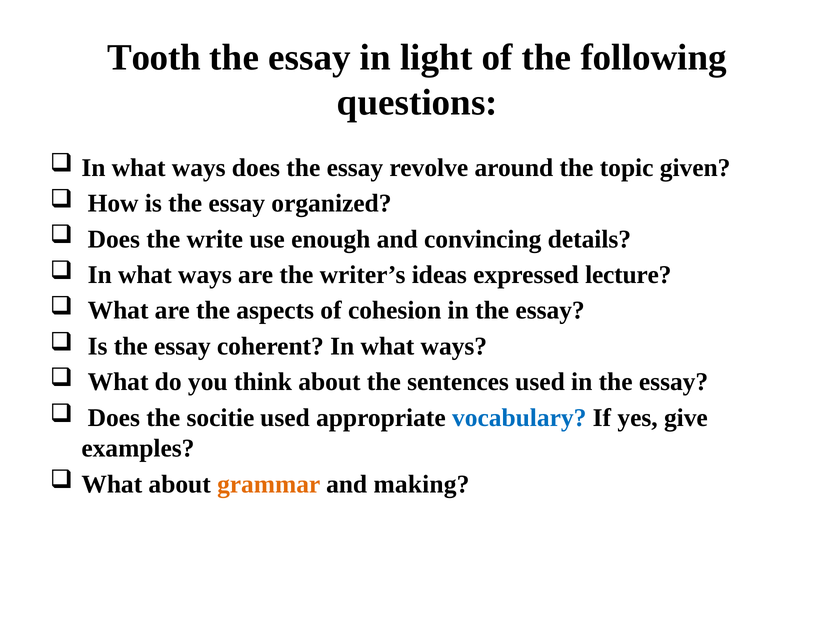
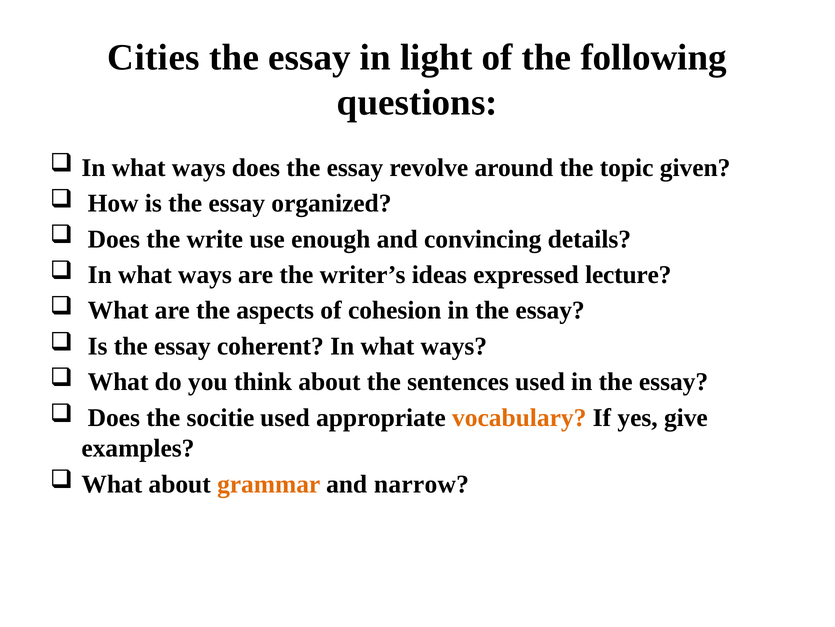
Tooth: Tooth -> Cities (154, 58)
vocabulary colour: blue -> orange (519, 417)
making: making -> narrow (421, 484)
